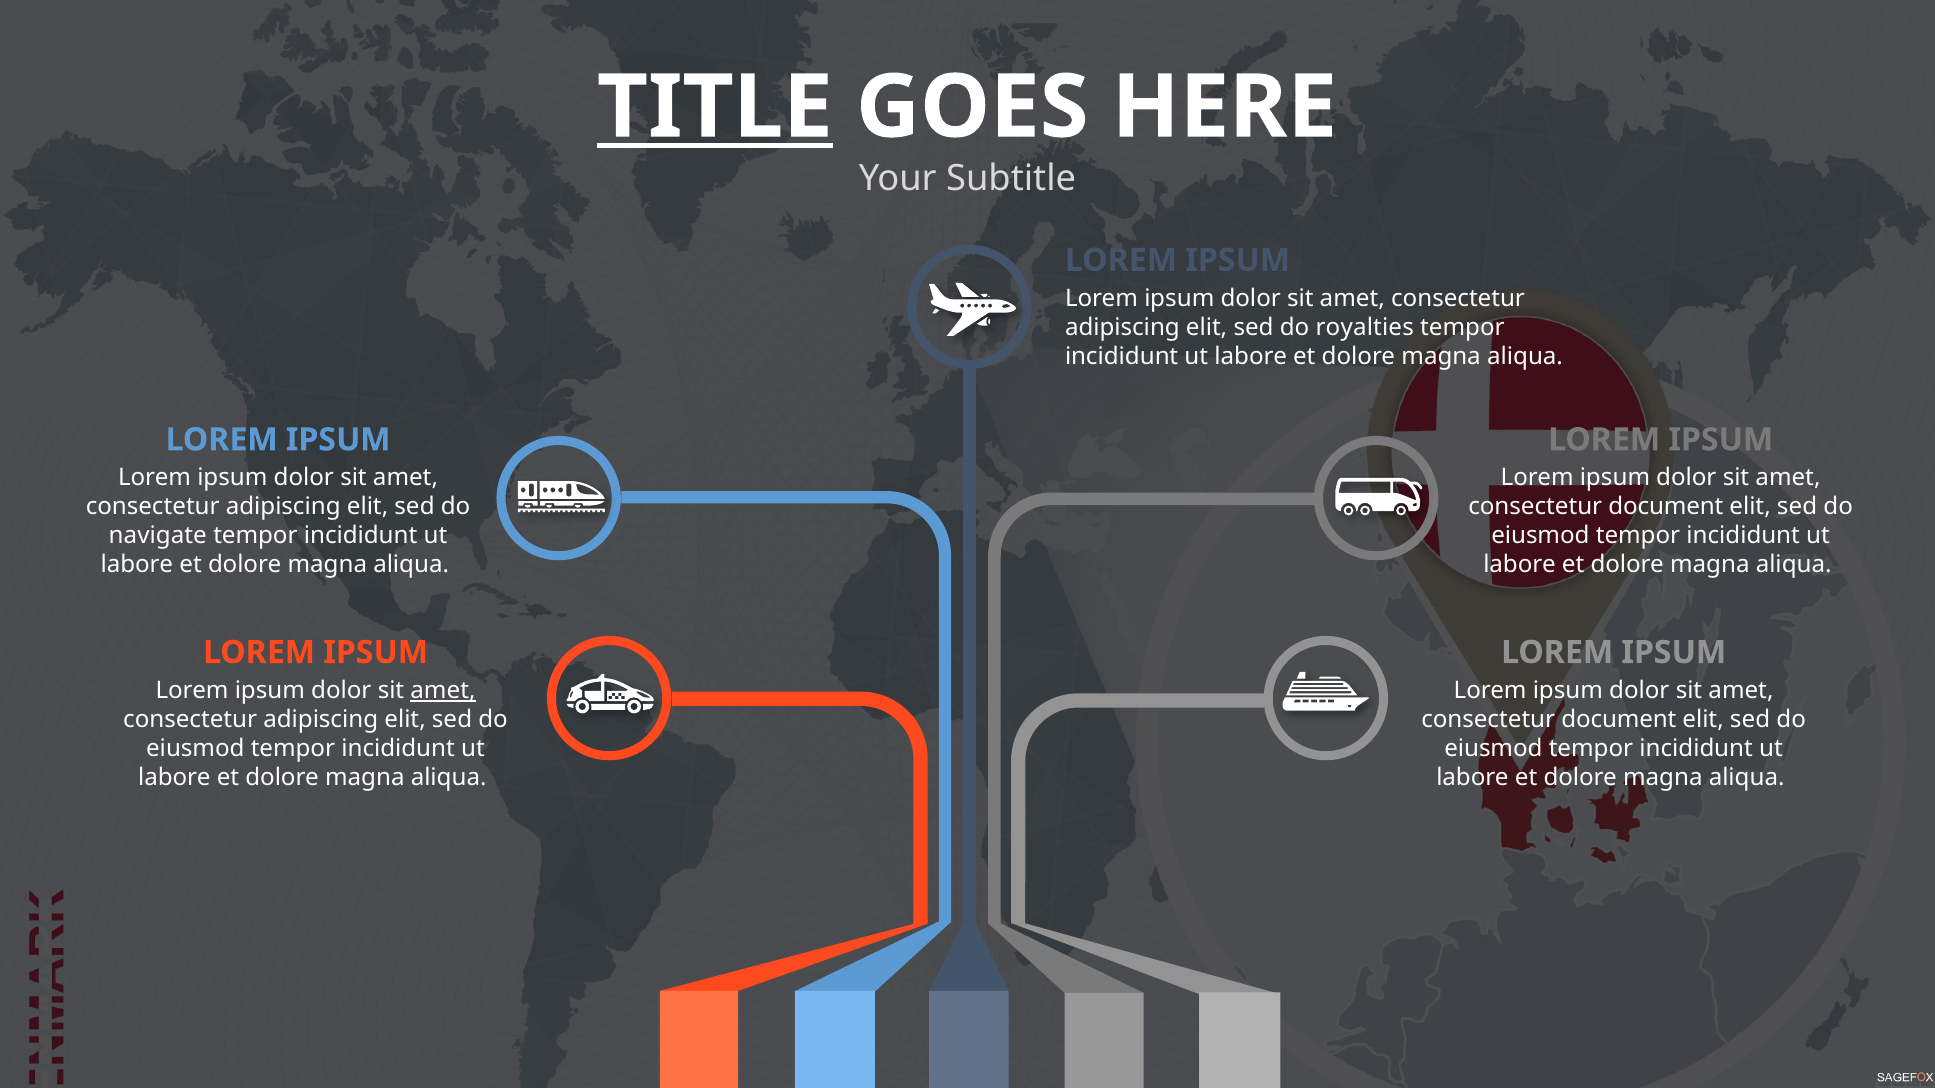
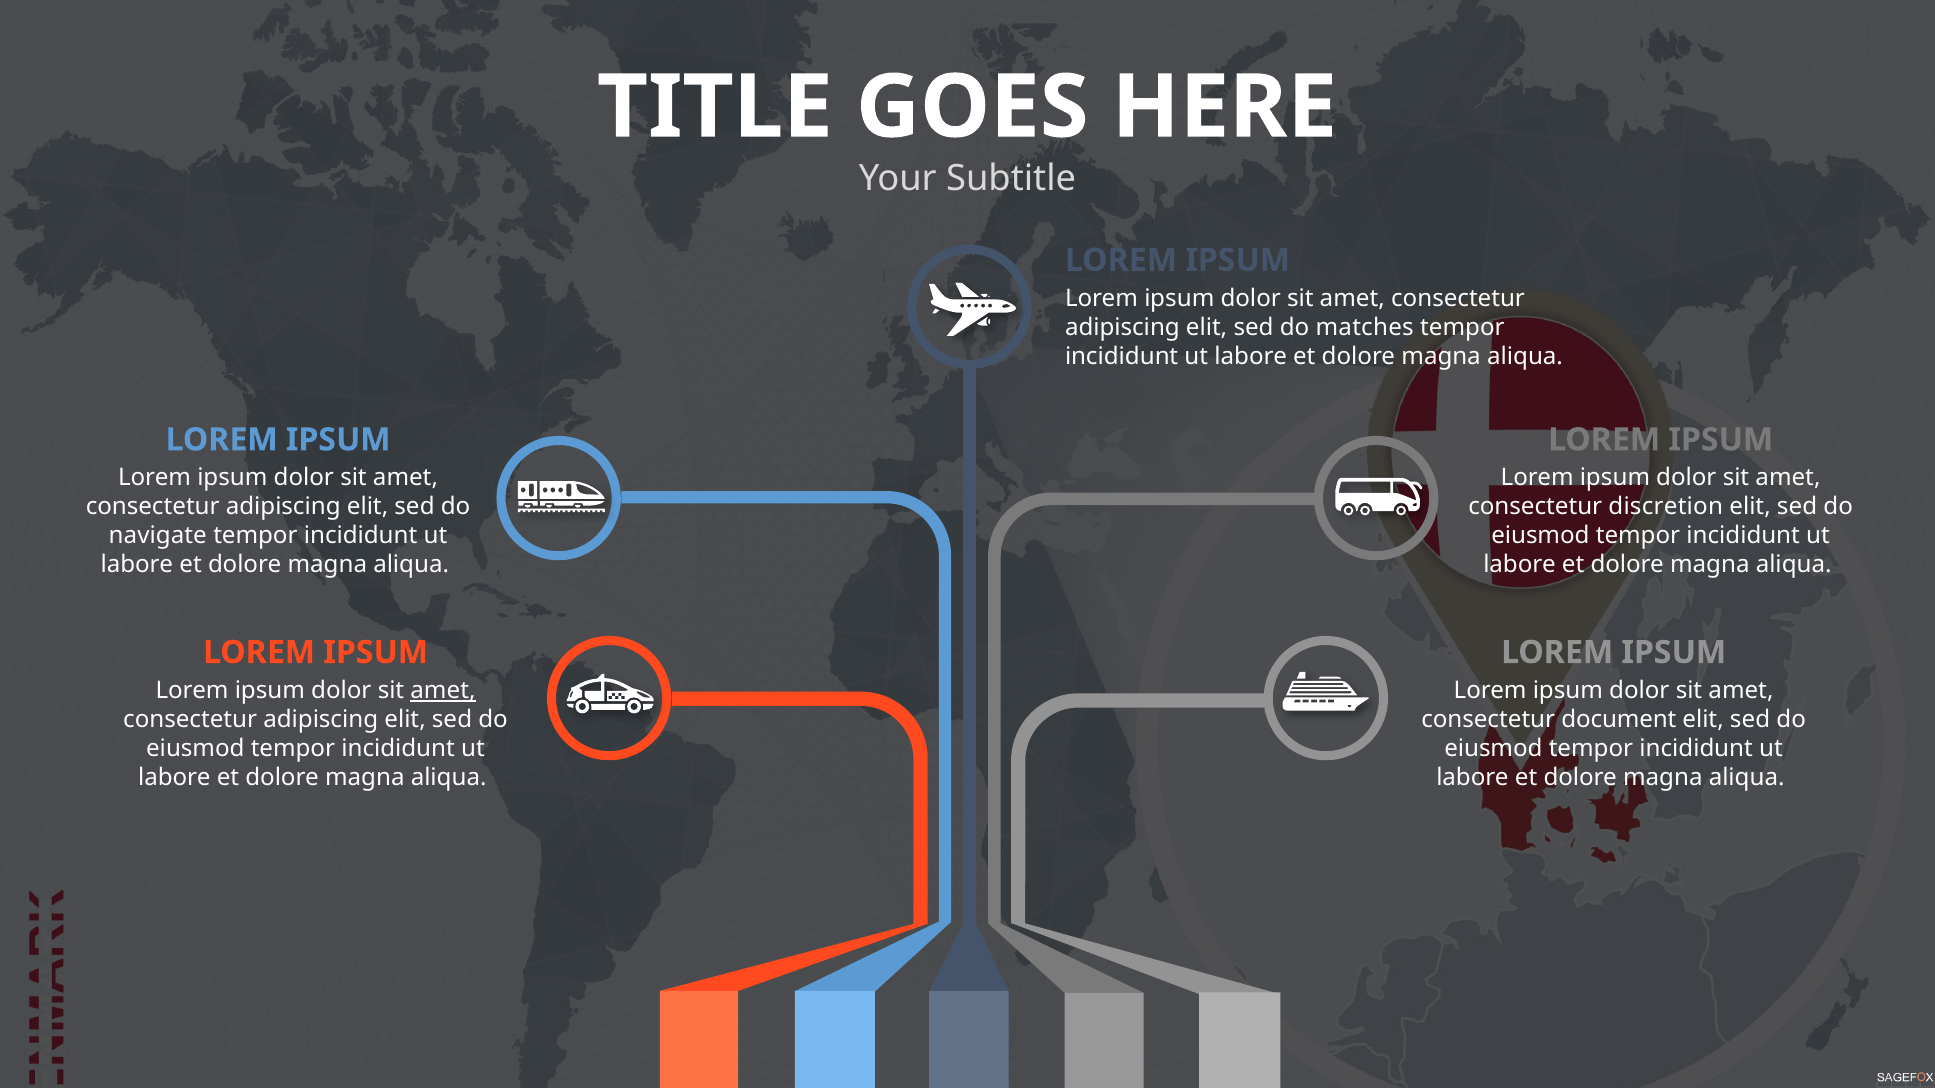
TITLE underline: present -> none (715, 107)
royalties: royalties -> matches (1365, 327)
document: document -> discretion (1666, 507)
